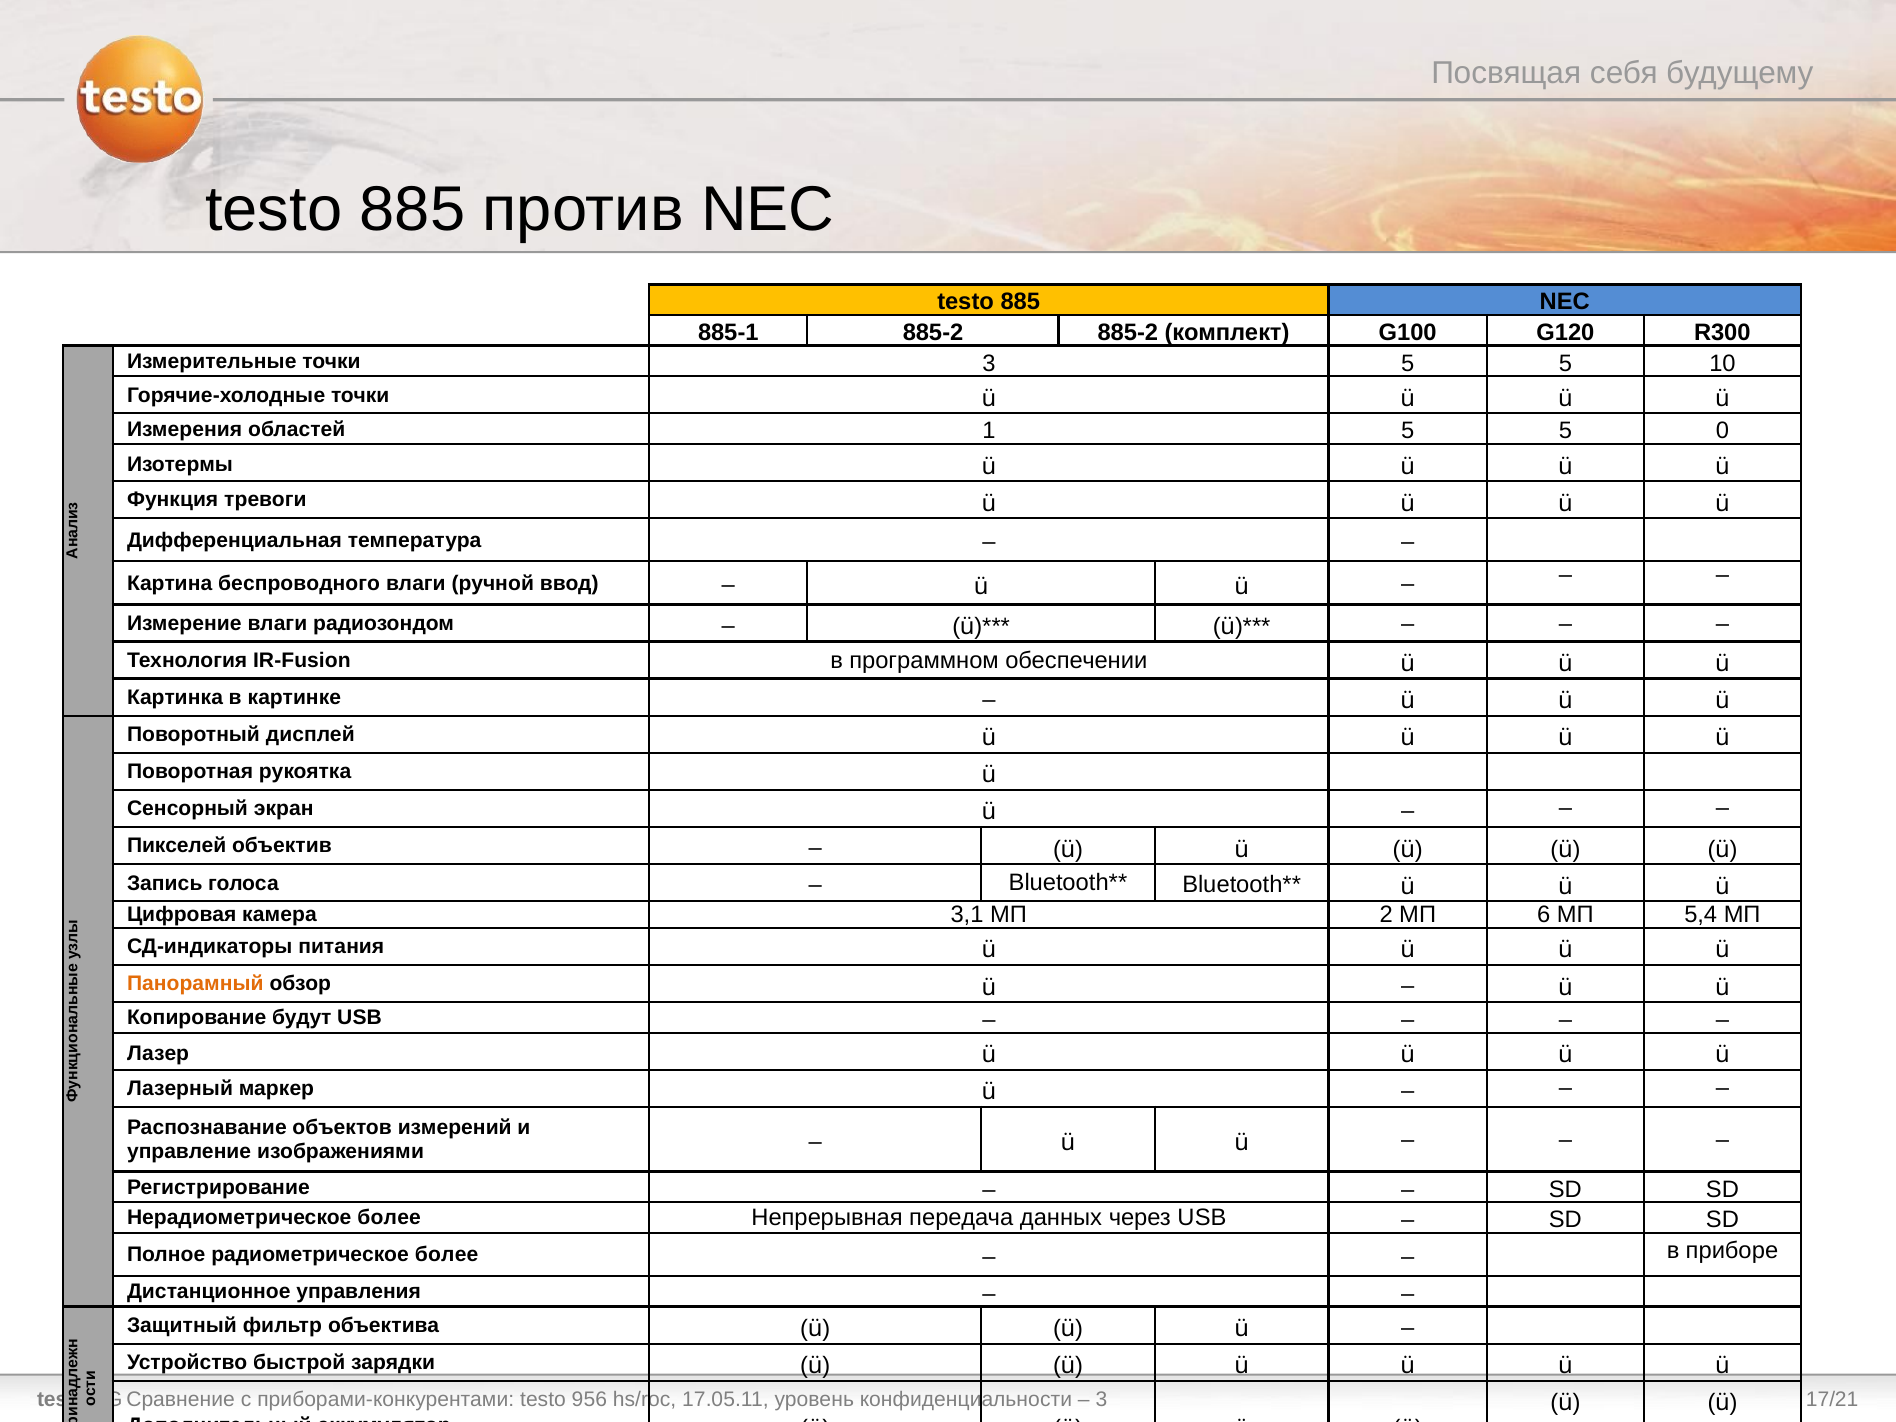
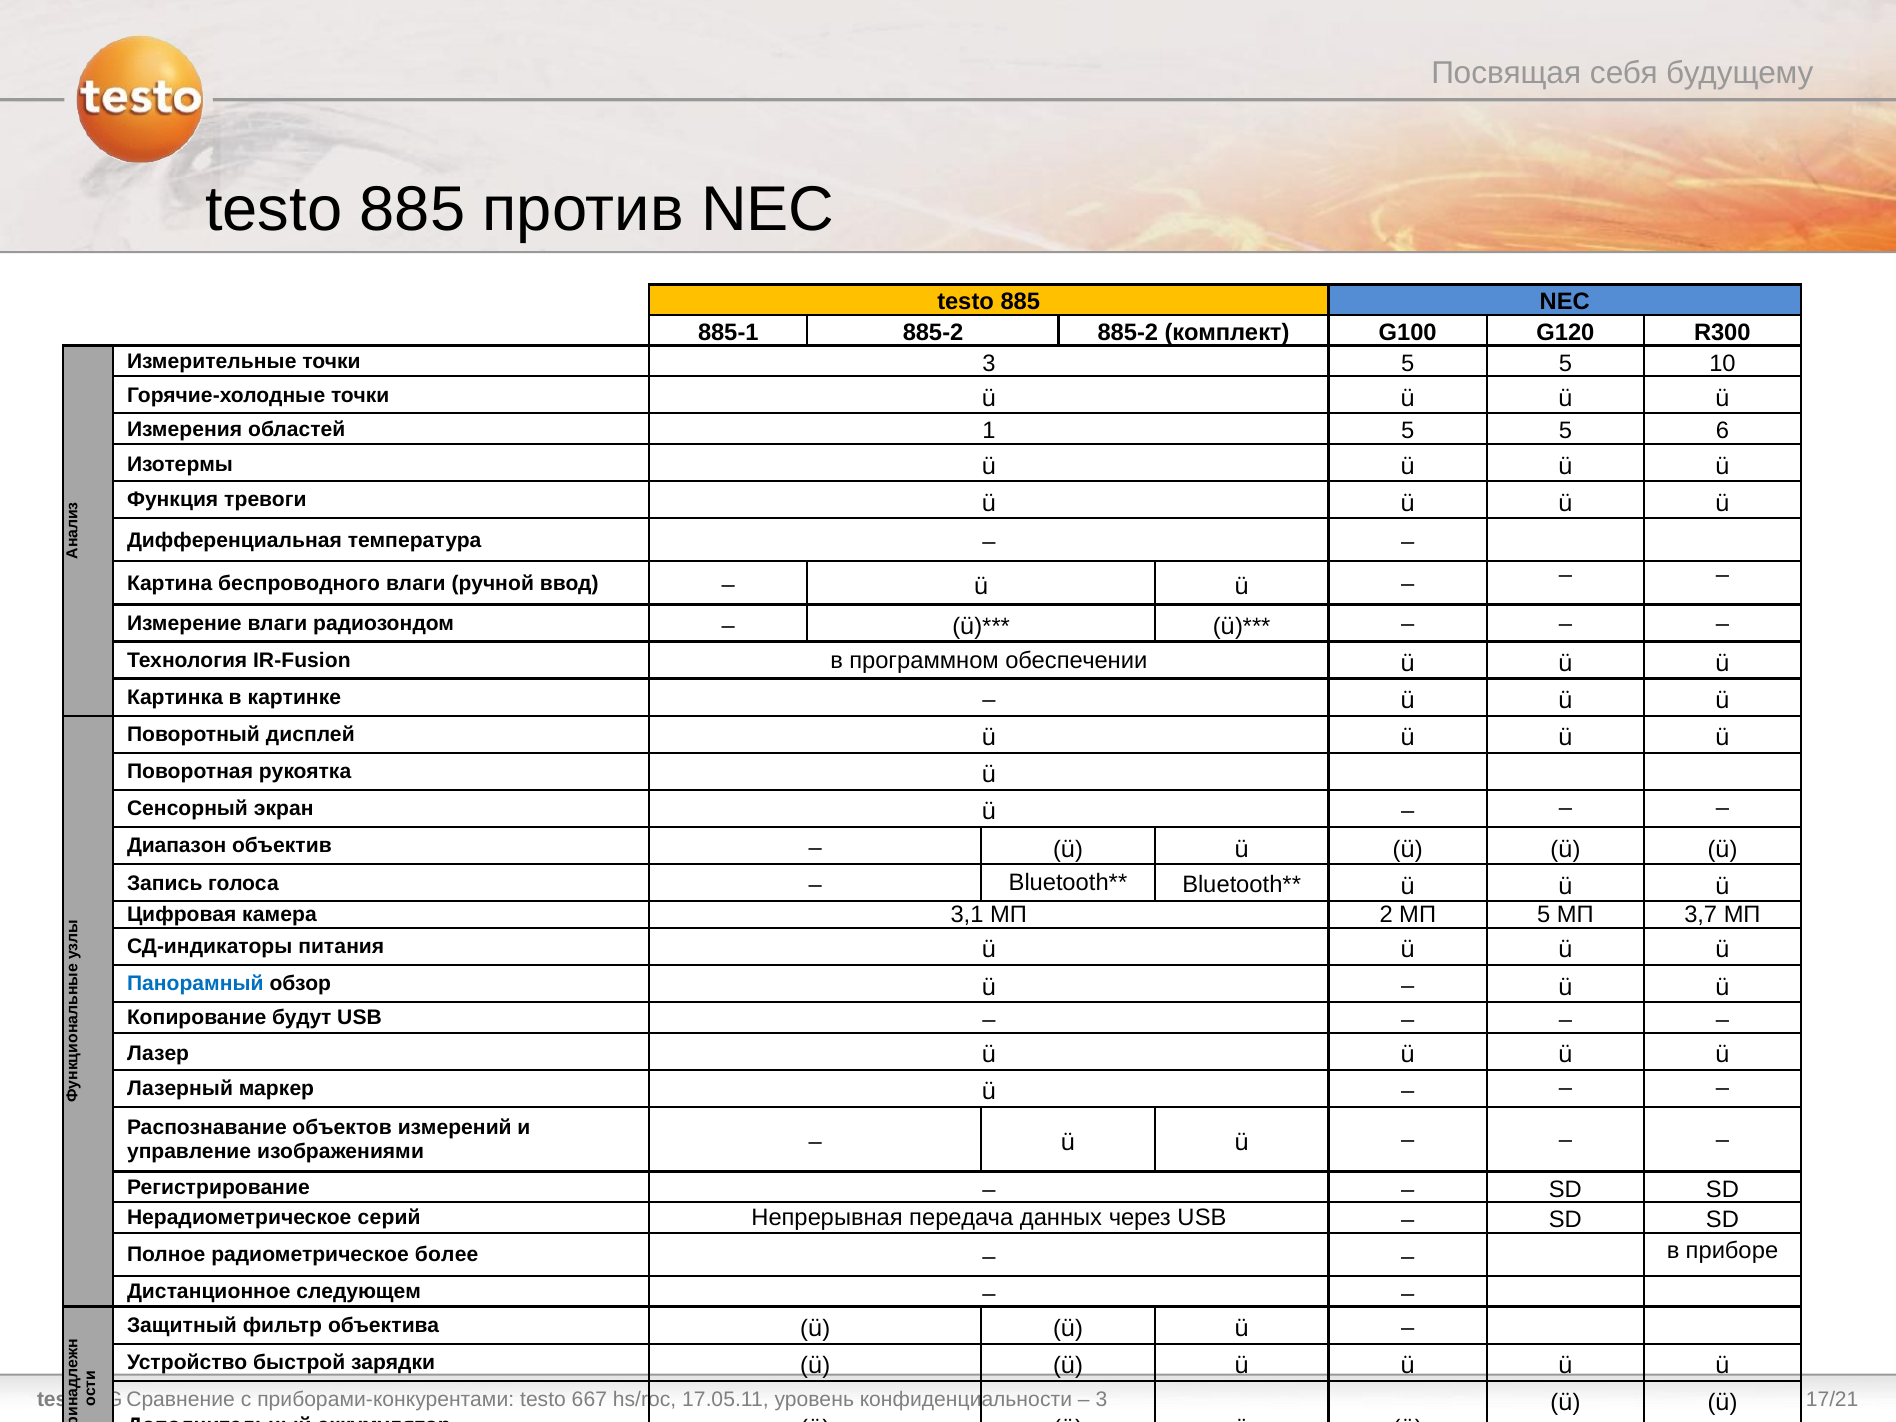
0: 0 -> 6 (1722, 431)
Пикселей: Пикселей -> Диапазон (177, 846)
МП 6: 6 -> 5 (1544, 915)
5,4: 5,4 -> 3,7 (1701, 915)
Панорамный colour: orange -> blue (195, 984)
Нерадиометрическое более: более -> серий (389, 1218)
управления: управления -> следующем (359, 1292)
956: 956 -> 667 (589, 1400)
